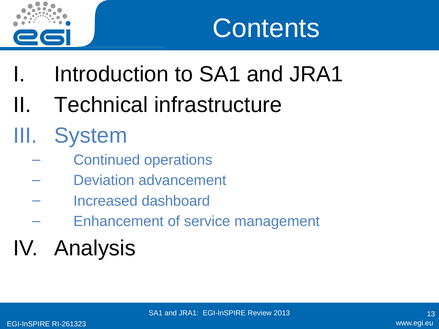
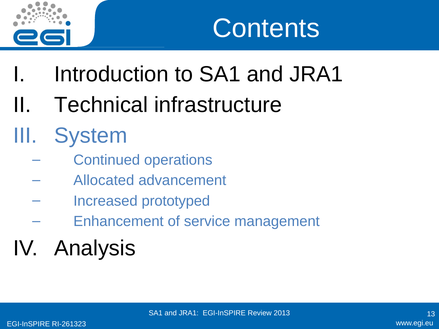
Deviation: Deviation -> Allocated (104, 181)
dashboard: dashboard -> prototyped (176, 201)
